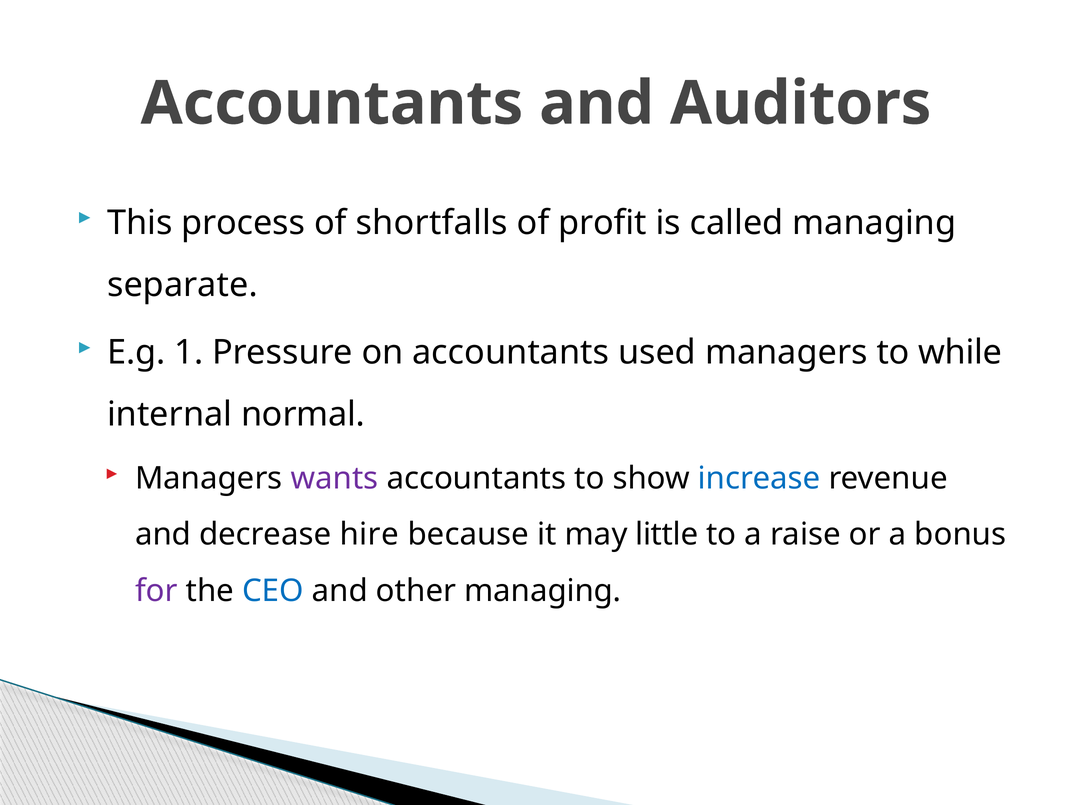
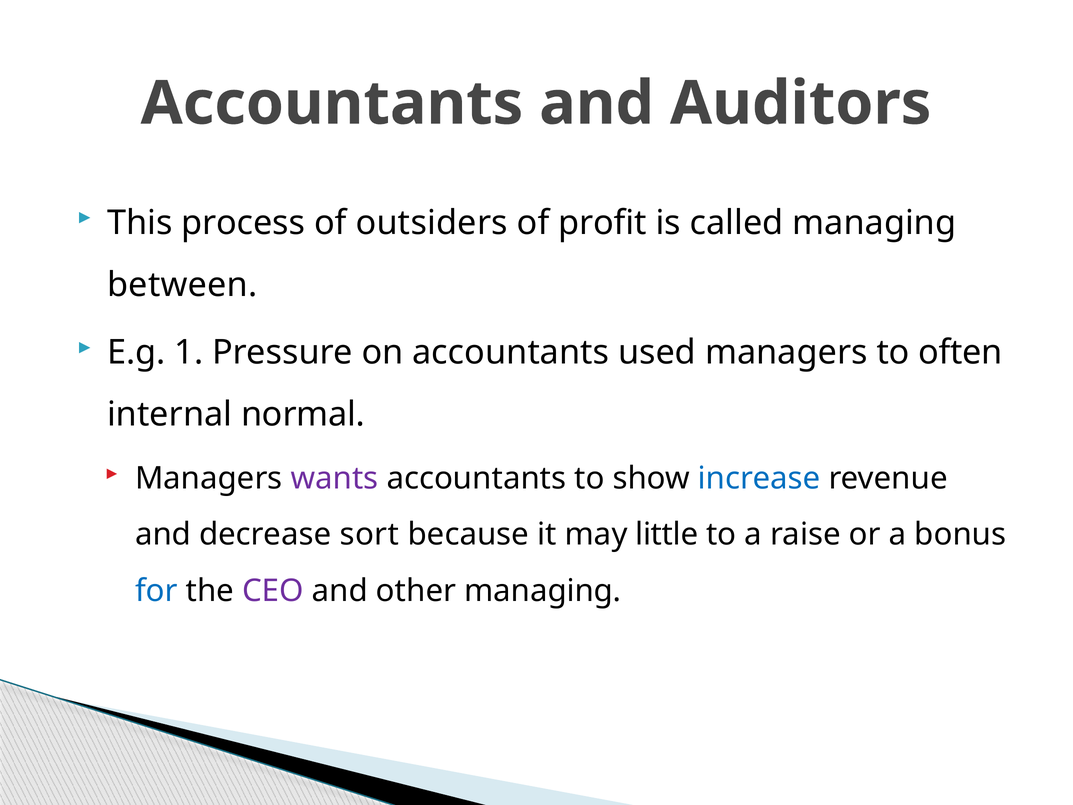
shortfalls: shortfalls -> outsiders (432, 223)
separate: separate -> between (182, 285)
while: while -> often (960, 352)
hire: hire -> sort (369, 534)
for colour: purple -> blue (156, 591)
CEO colour: blue -> purple (273, 591)
